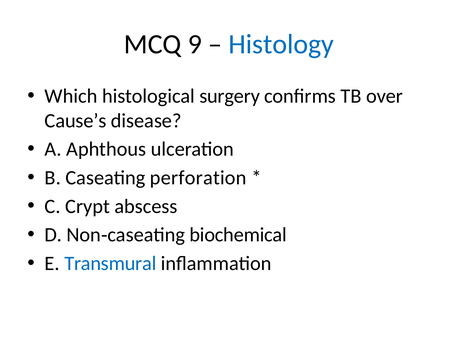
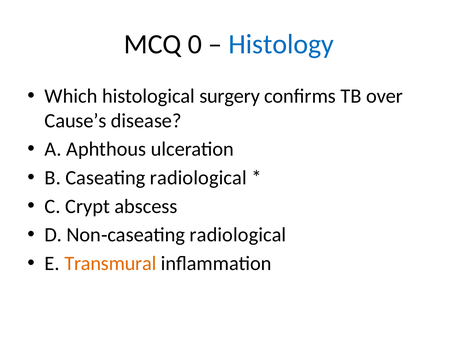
9: 9 -> 0 (195, 44)
B Caseating perforation: perforation -> radiological (198, 178)
biochemical: biochemical -> radiological (238, 235)
Transmural colour: blue -> orange (110, 263)
